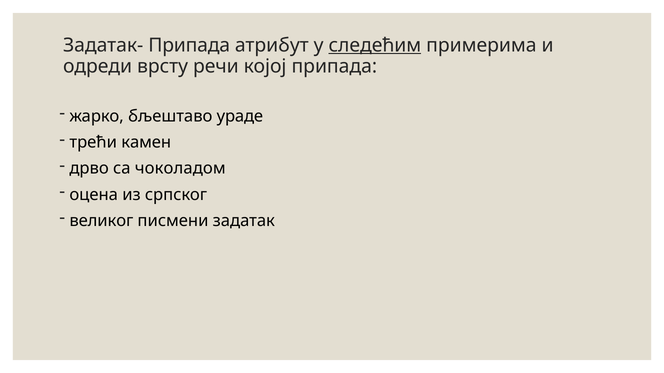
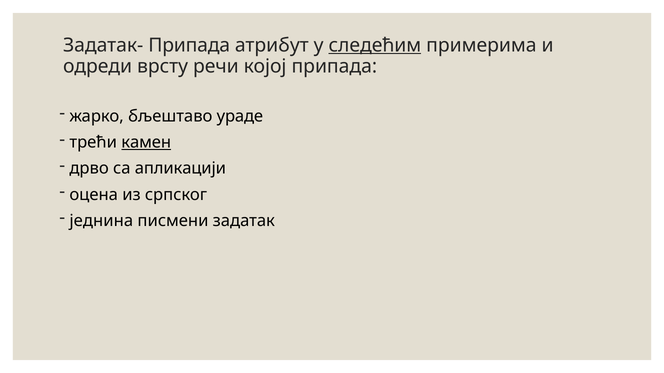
камен underline: none -> present (146, 142)
чоколадом: чоколадом -> апликацији (180, 169)
великог: великог -> једнина (101, 221)
